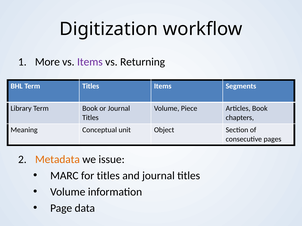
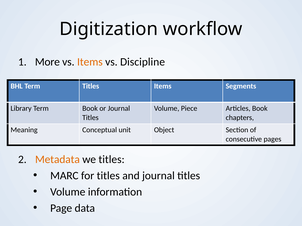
Items colour: purple -> orange (90, 62)
Returning: Returning -> Discipline (143, 62)
we issue: issue -> titles (112, 160)
